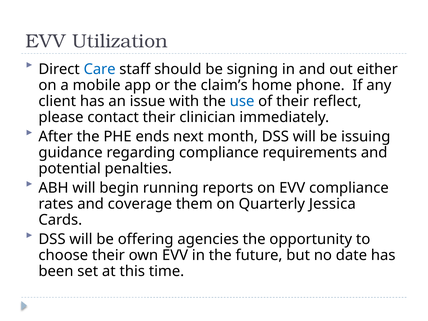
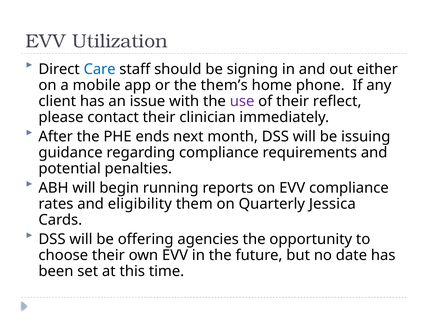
claim’s: claim’s -> them’s (224, 85)
use colour: blue -> purple (242, 101)
coverage: coverage -> eligibility (140, 204)
